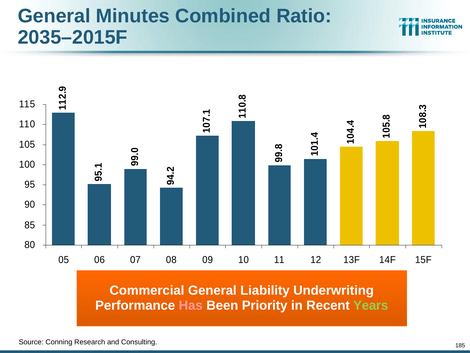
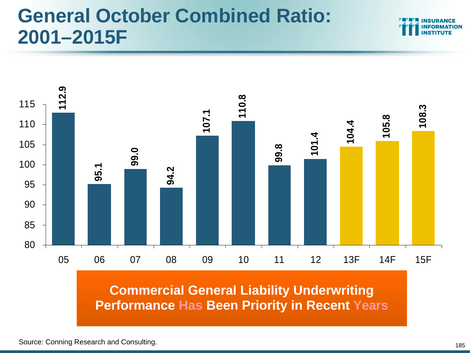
Minutes: Minutes -> October (133, 16)
2035–2015F: 2035–2015F -> 2001–2015F (73, 37)
Years colour: light green -> pink (371, 305)
